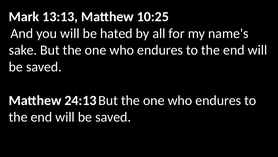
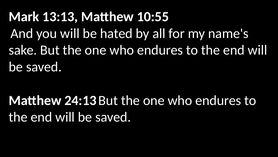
10:25: 10:25 -> 10:55 (153, 17)
